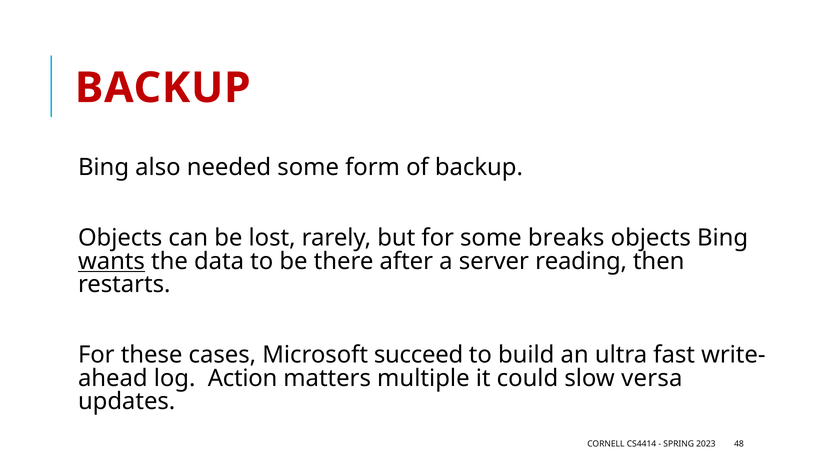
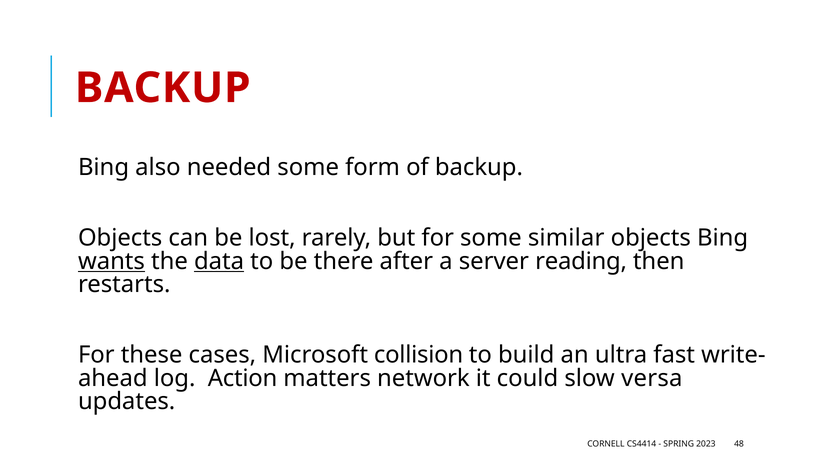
breaks: breaks -> similar (566, 238)
data underline: none -> present (219, 261)
succeed: succeed -> collision (419, 355)
multiple: multiple -> network (423, 378)
